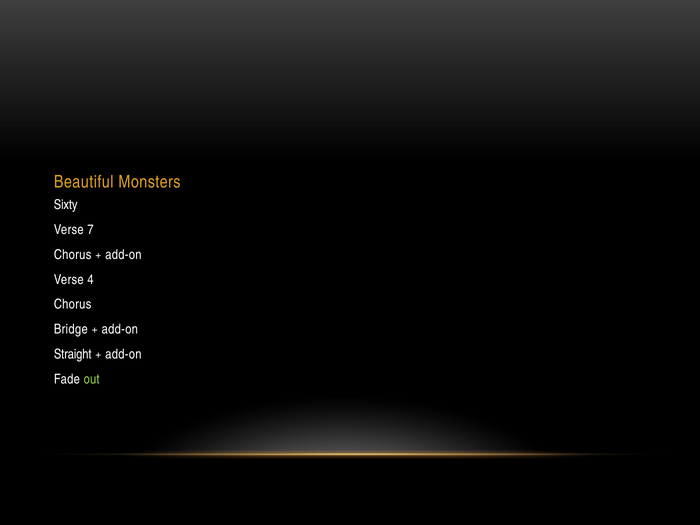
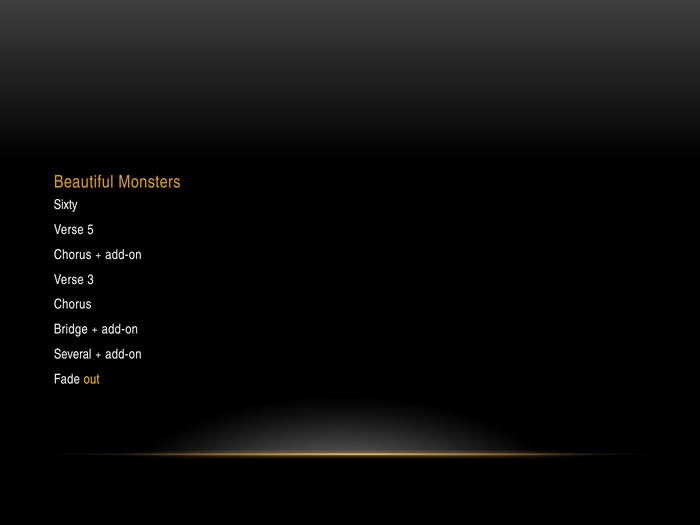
7: 7 -> 5 (90, 230)
4: 4 -> 3 (90, 280)
Straight: Straight -> Several (73, 354)
out colour: light green -> yellow (92, 379)
